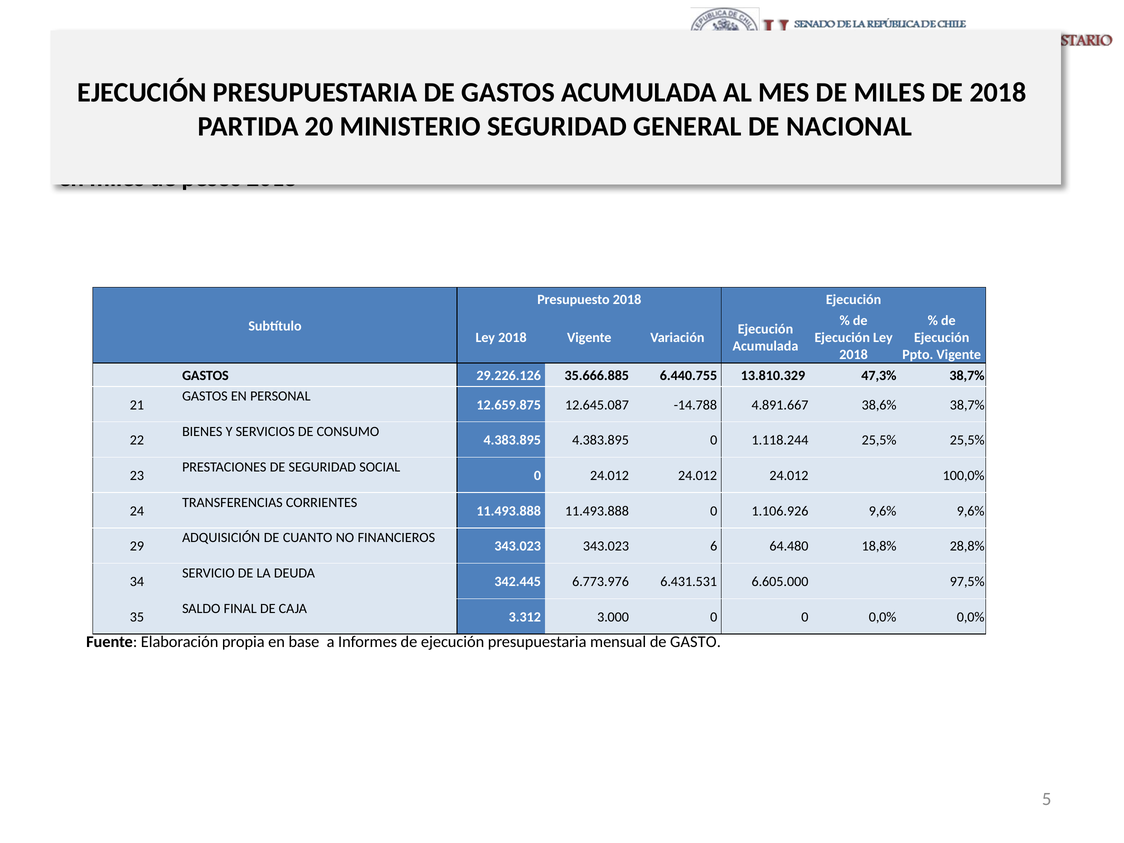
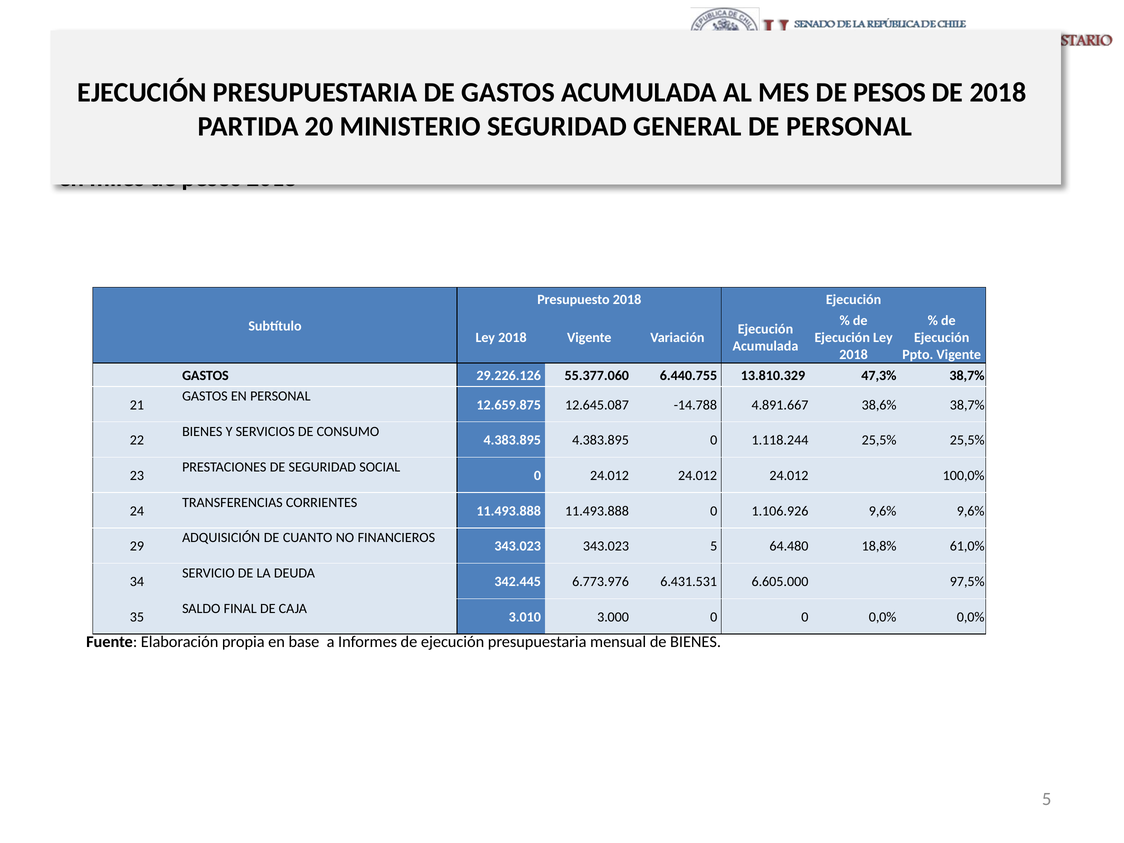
MES DE MILES: MILES -> PESOS (890, 93)
DE NACIONAL: NACIONAL -> PERSONAL (849, 126)
35.666.885: 35.666.885 -> 55.377.060 (597, 375)
343.023 6: 6 -> 5 (714, 546)
28,8%: 28,8% -> 61,0% (967, 546)
3.312: 3.312 -> 3.010 (525, 617)
de GASTO: GASTO -> BIENES (696, 642)
